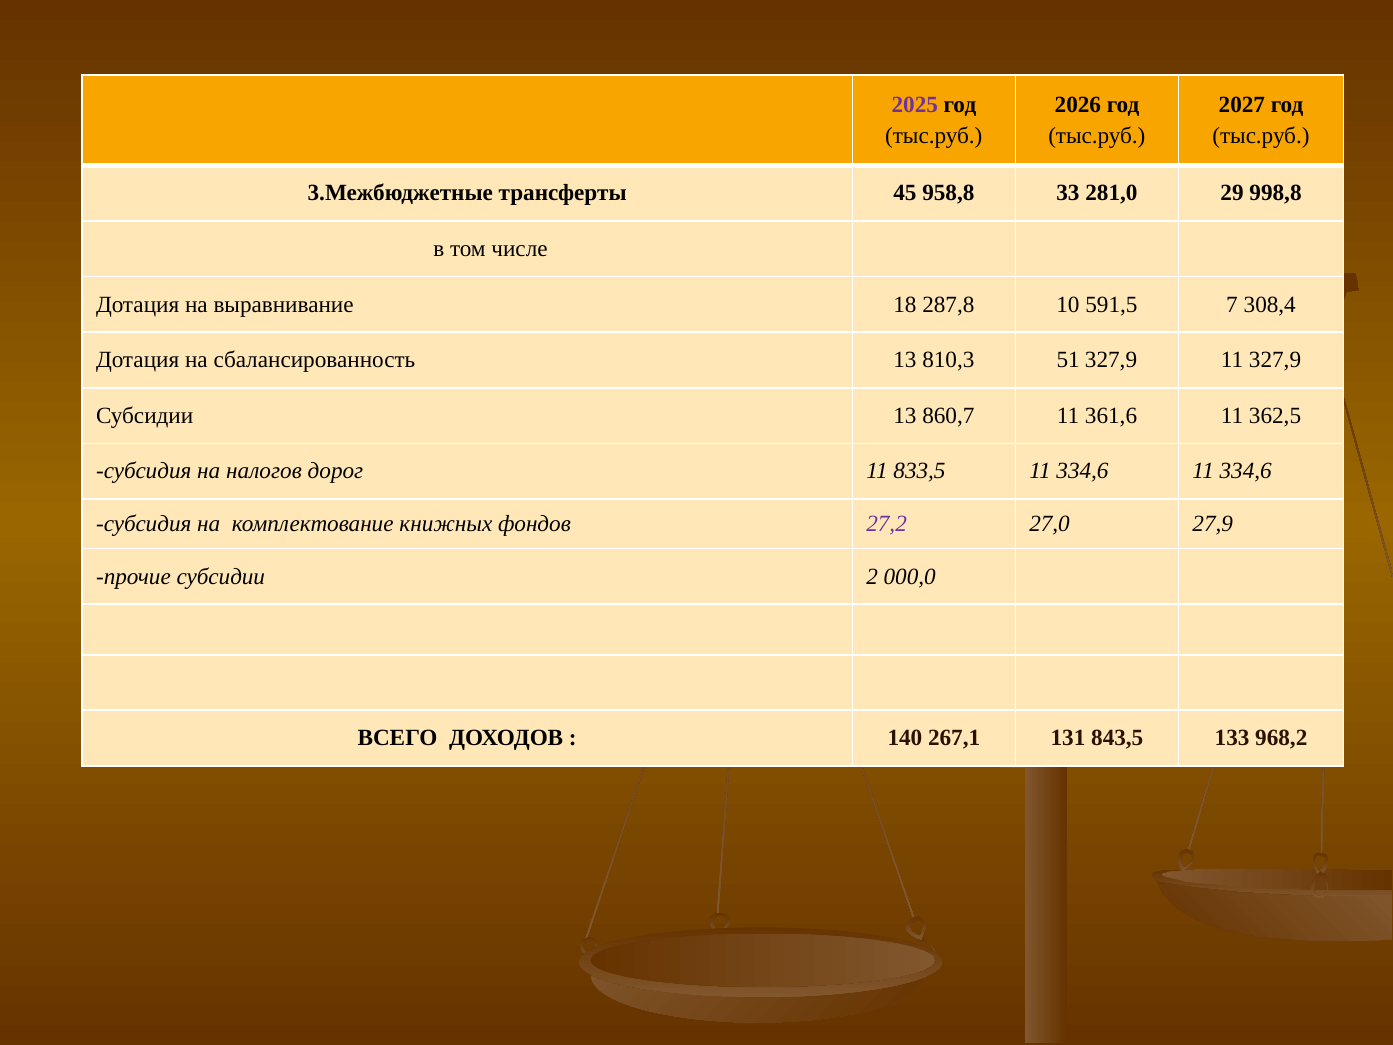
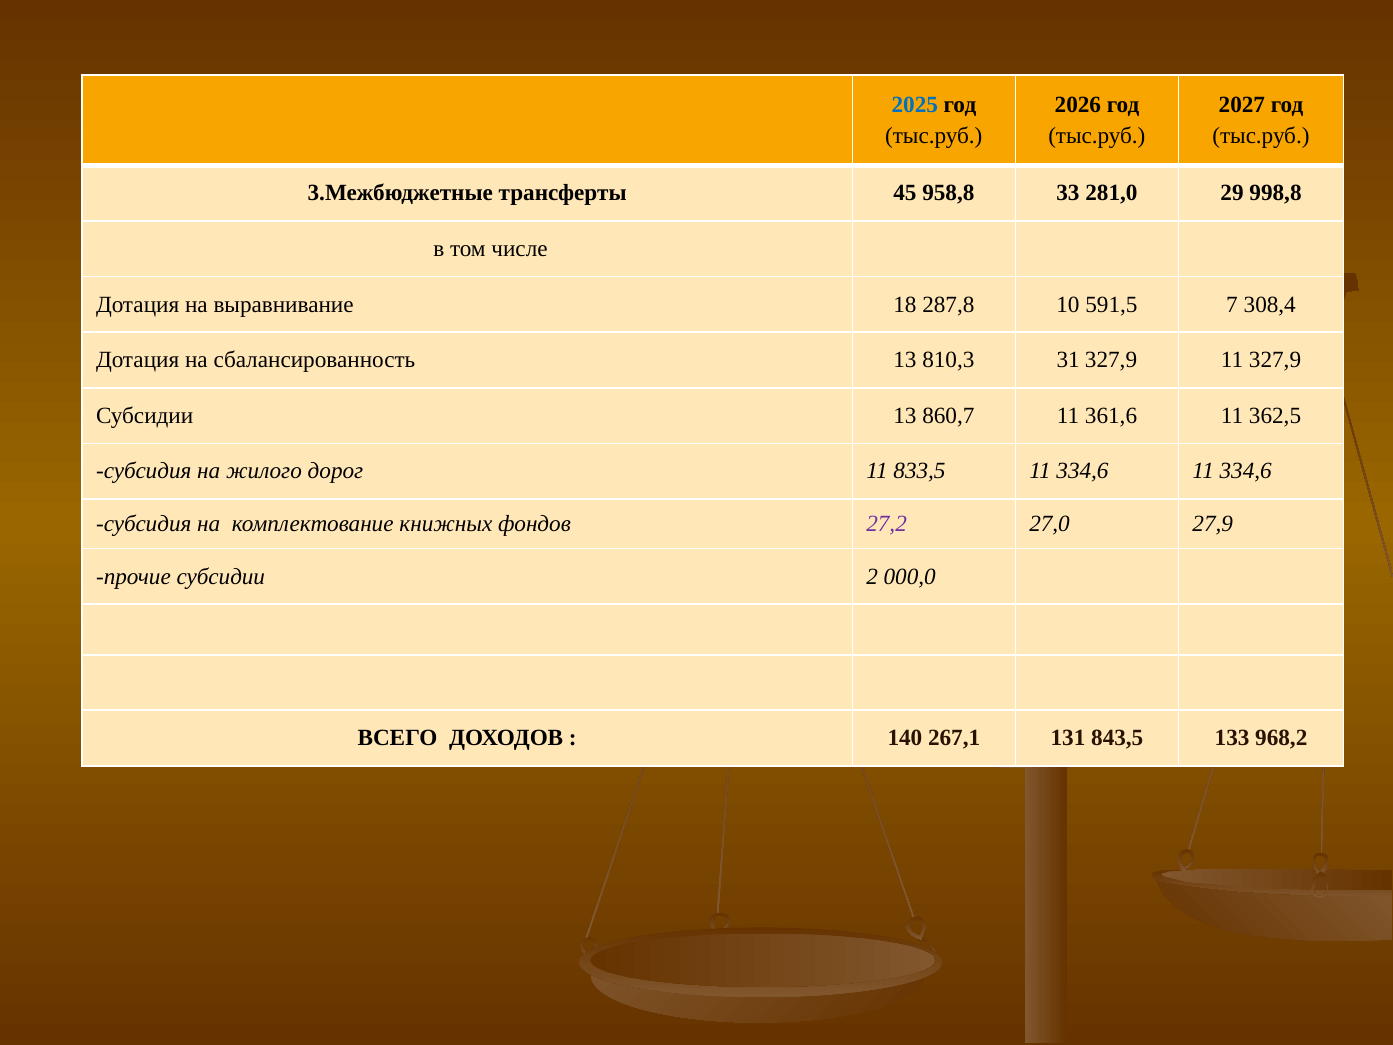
2025 colour: purple -> blue (915, 105)
51: 51 -> 31 (1068, 360)
налогов: налогов -> жилого (264, 471)
